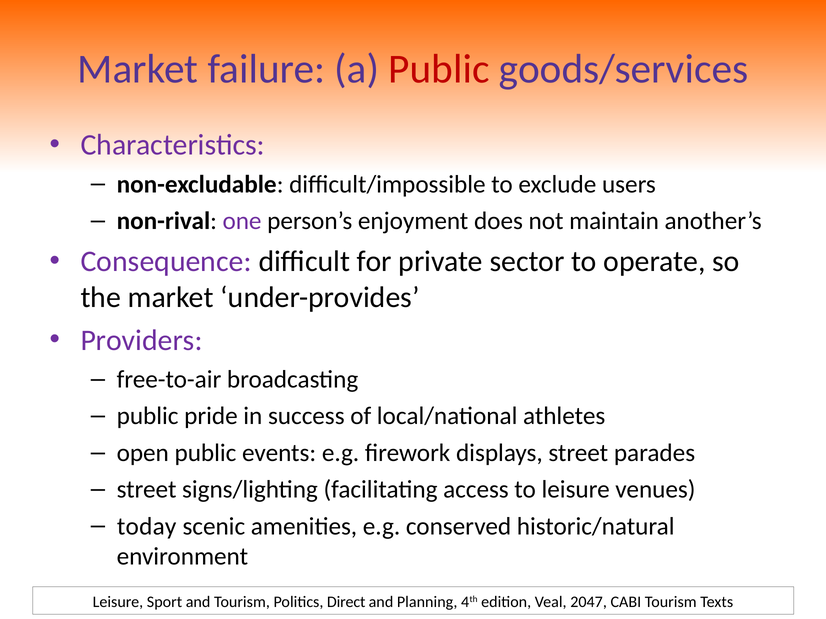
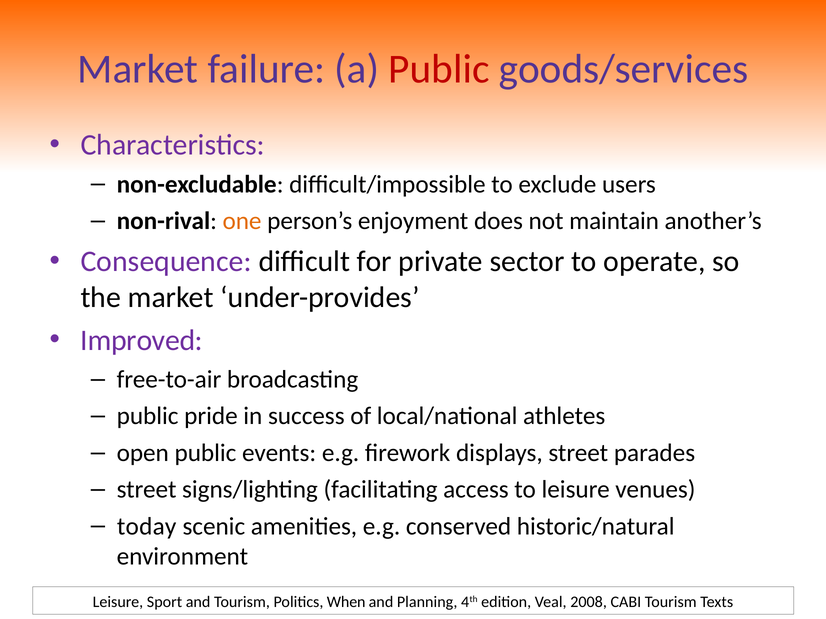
one colour: purple -> orange (242, 221)
Providers: Providers -> Improved (142, 341)
Direct: Direct -> When (346, 602)
2047: 2047 -> 2008 (589, 602)
